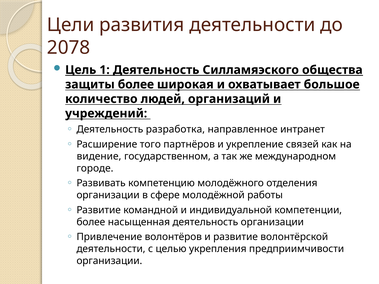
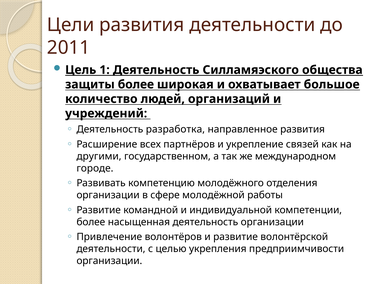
2078: 2078 -> 2011 (69, 48)
направленное интранет: интранет -> развития (303, 130)
того: того -> всех (150, 144)
видение: видение -> другими (99, 156)
